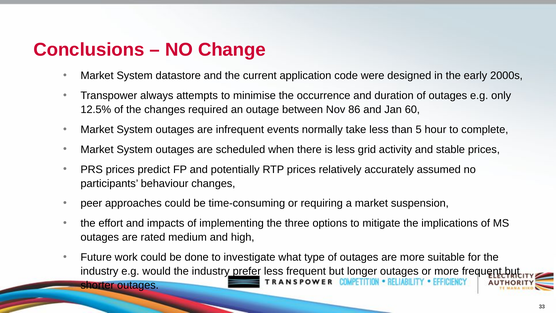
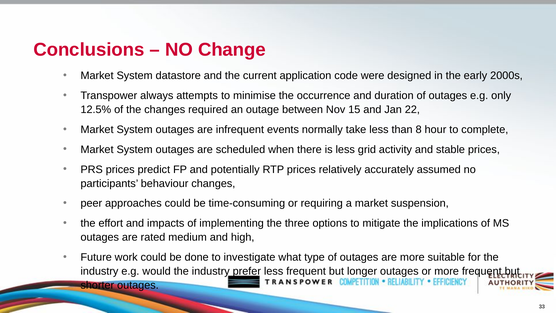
86: 86 -> 15 (354, 110)
60: 60 -> 22 (412, 110)
5: 5 -> 8 (419, 129)
